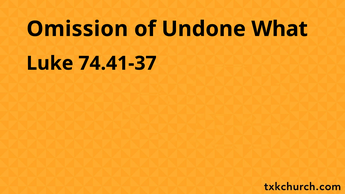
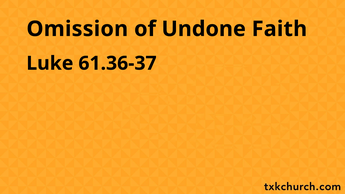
What: What -> Faith (279, 29)
74.41-37: 74.41-37 -> 61.36-37 (118, 63)
